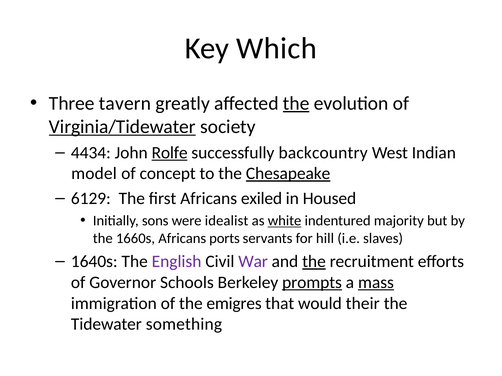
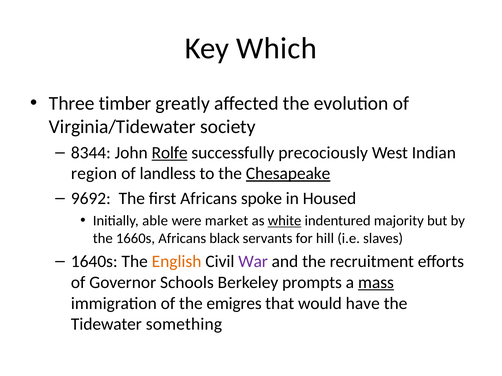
tavern: tavern -> timber (125, 103)
the underline: present -> none (296, 103)
Virginia/Tidewater underline: present -> none (122, 127)
4434: 4434 -> 8344 (91, 153)
backcountry: backcountry -> precociously (323, 153)
model: model -> region (94, 174)
concept: concept -> landless (168, 174)
6129: 6129 -> 9692 (91, 199)
exiled: exiled -> spoke (262, 199)
sons: sons -> able (155, 221)
idealist: idealist -> market (227, 221)
ports: ports -> black (224, 239)
English colour: purple -> orange (177, 262)
the underline: present -> none (314, 262)
prompts underline: present -> none (312, 283)
their: their -> have (363, 304)
